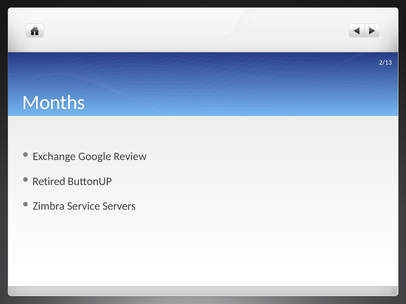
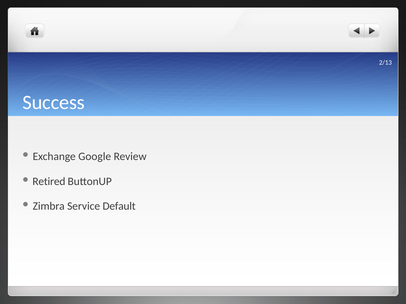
Months: Months -> Success (54, 103)
Servers: Servers -> Default (119, 206)
